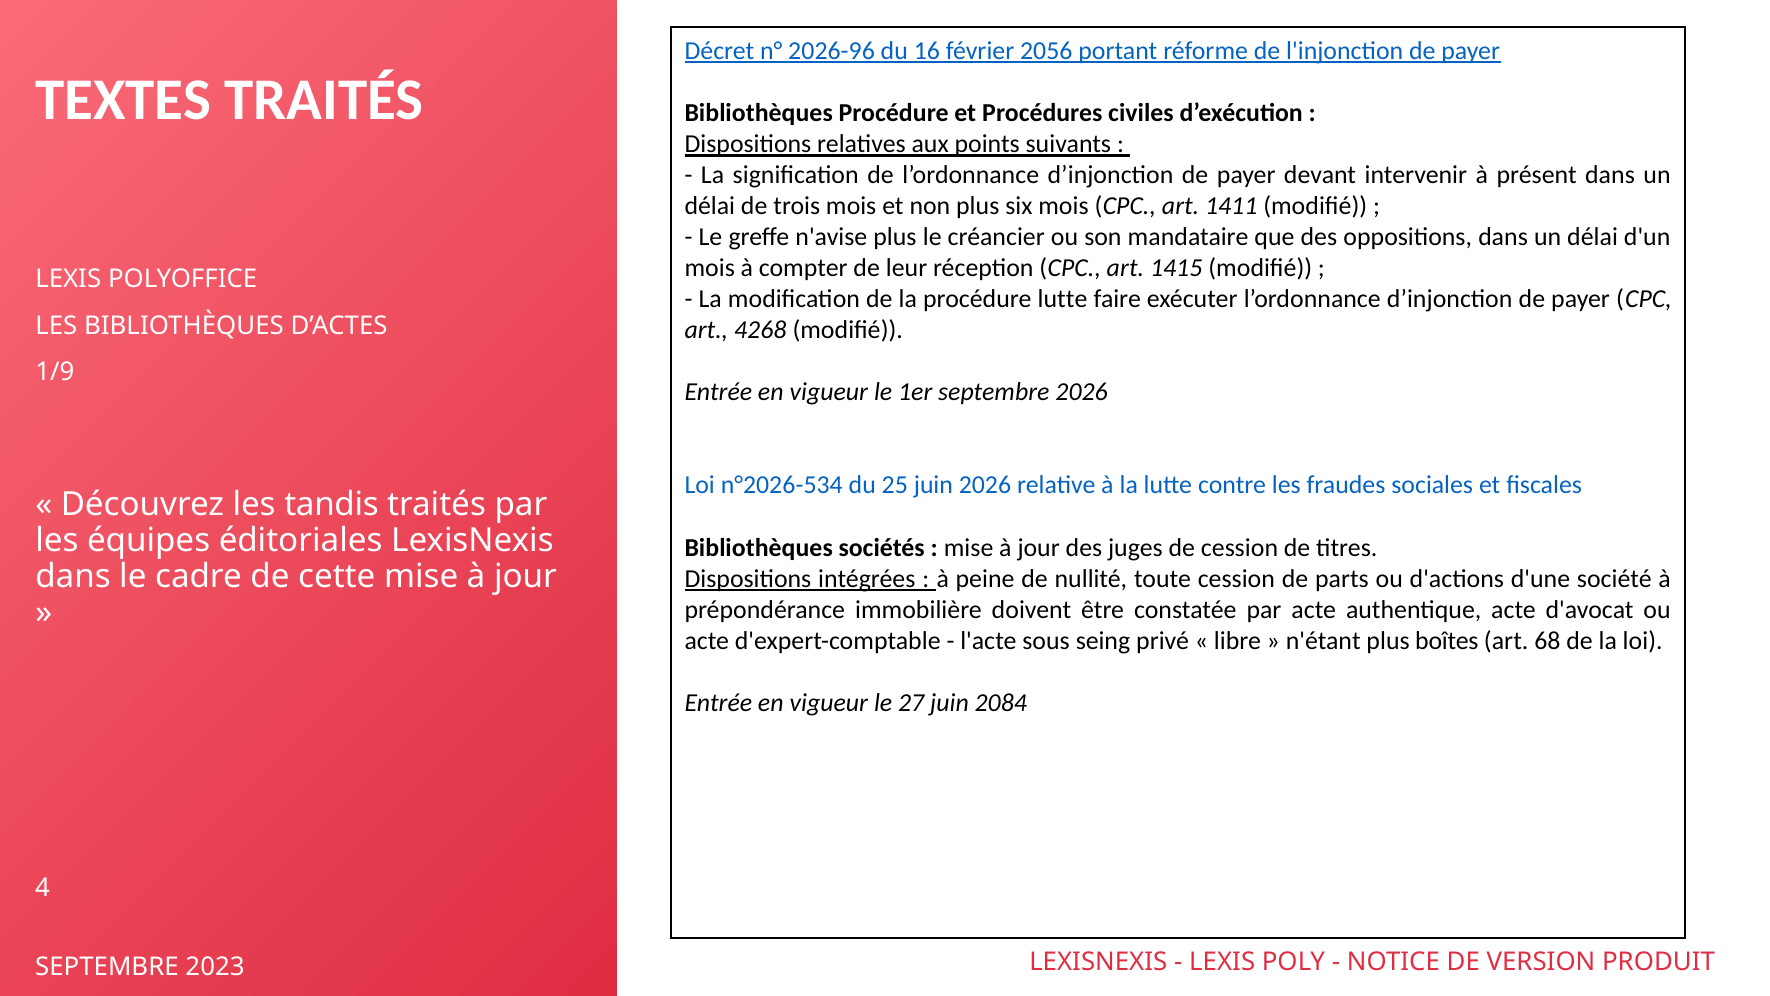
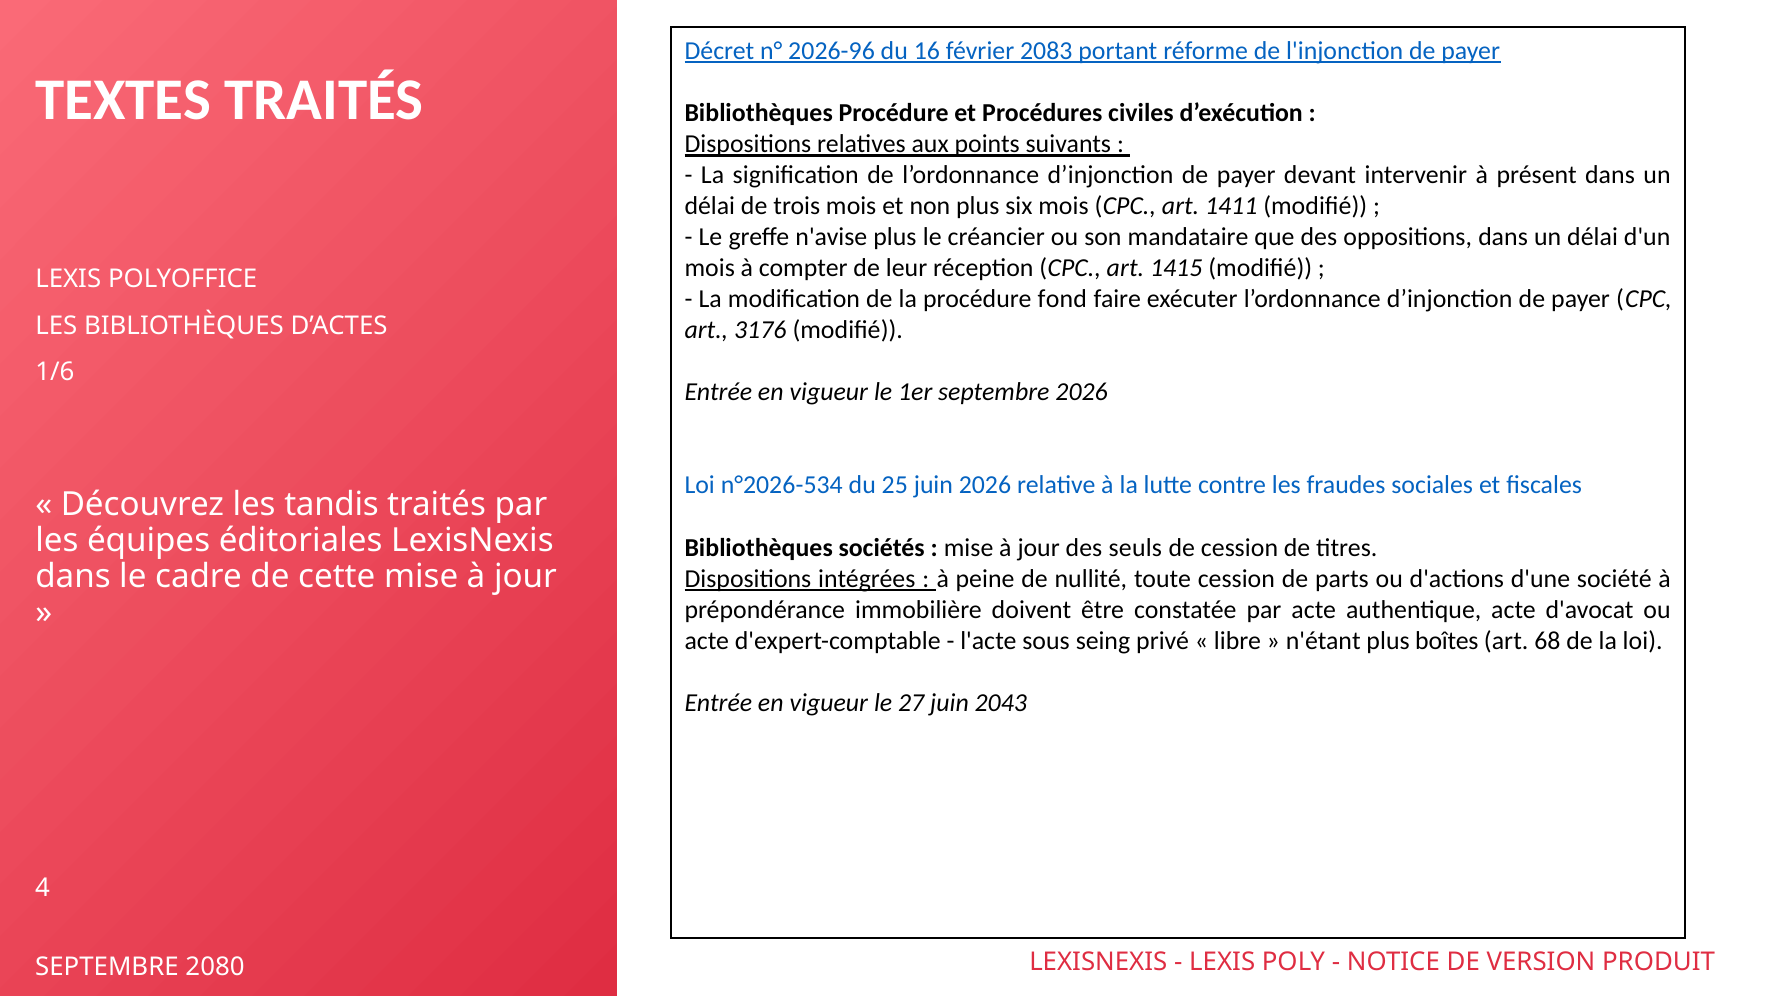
2056: 2056 -> 2083 (1046, 51)
procédure lutte: lutte -> fond (1062, 299)
4268: 4268 -> 3176 (760, 330)
1/9: 1/9 -> 1/6 (55, 372)
juges: juges -> seuls (1135, 547)
2084: 2084 -> 2043 (1001, 702)
2023: 2023 -> 2080 (215, 966)
